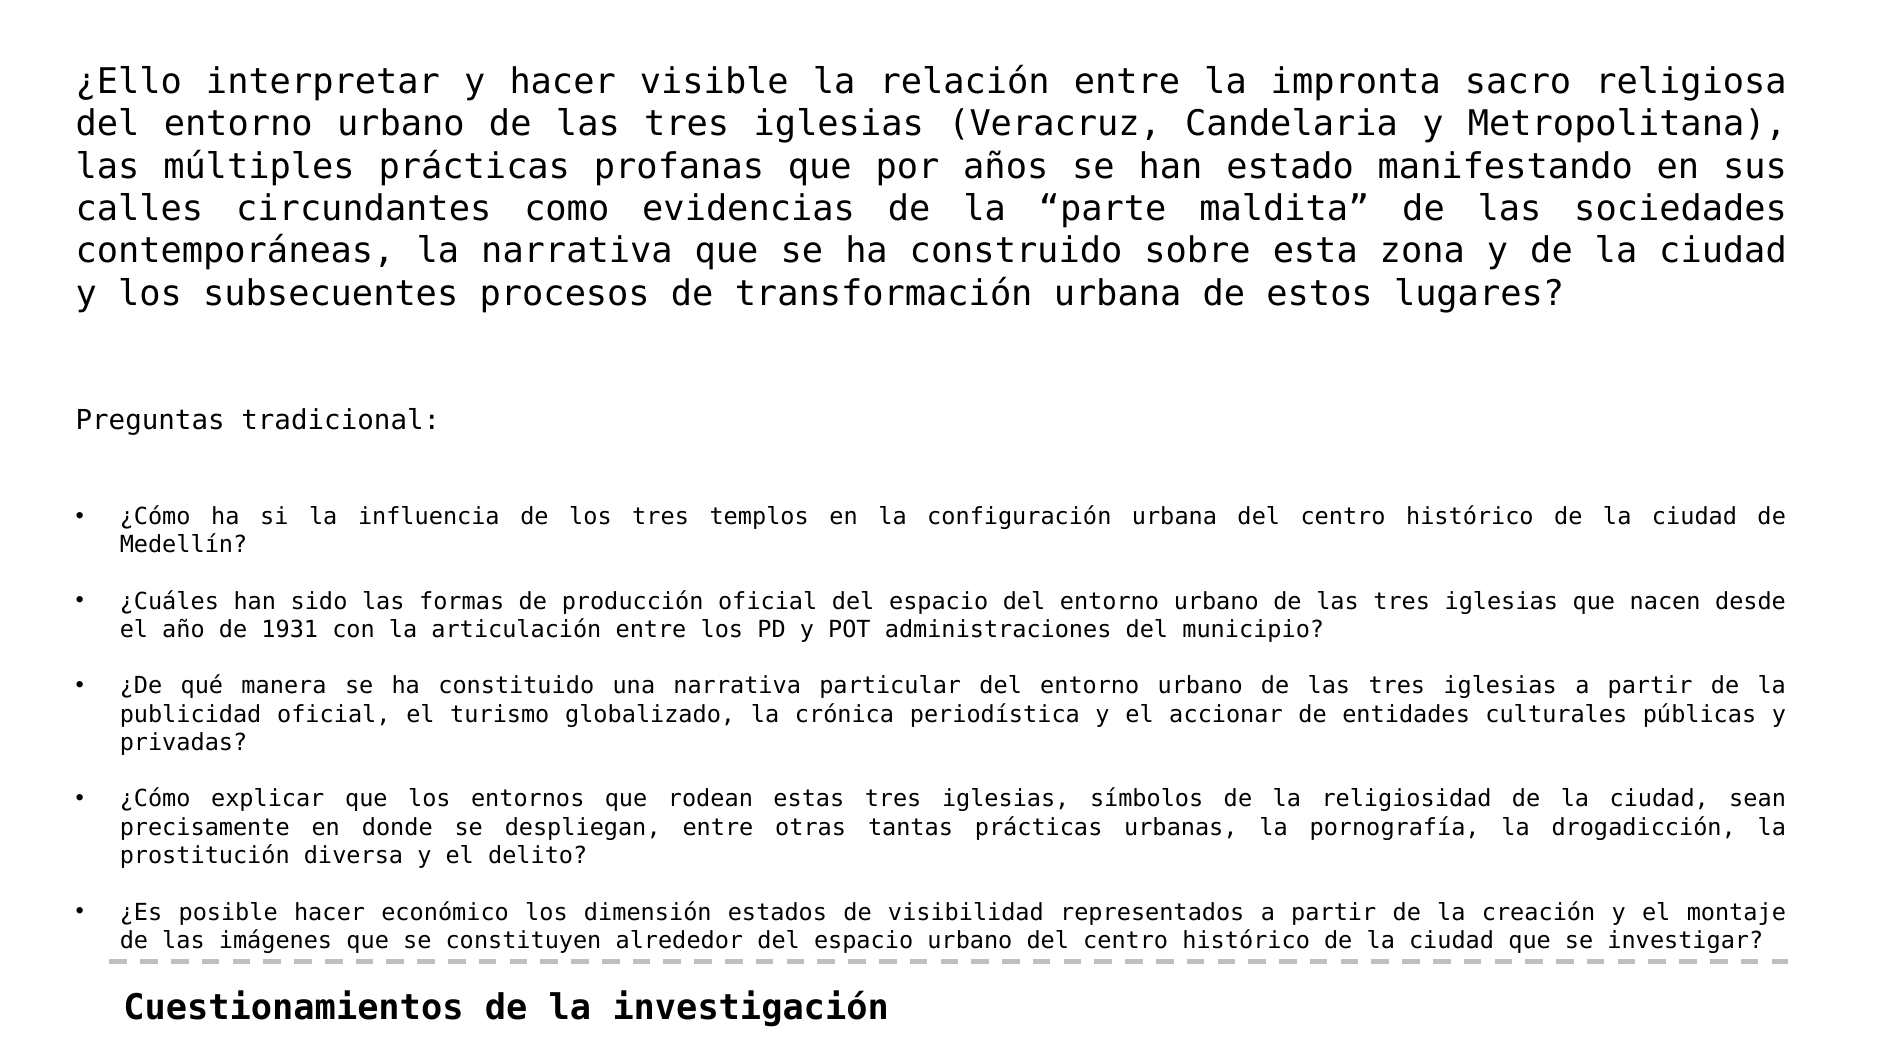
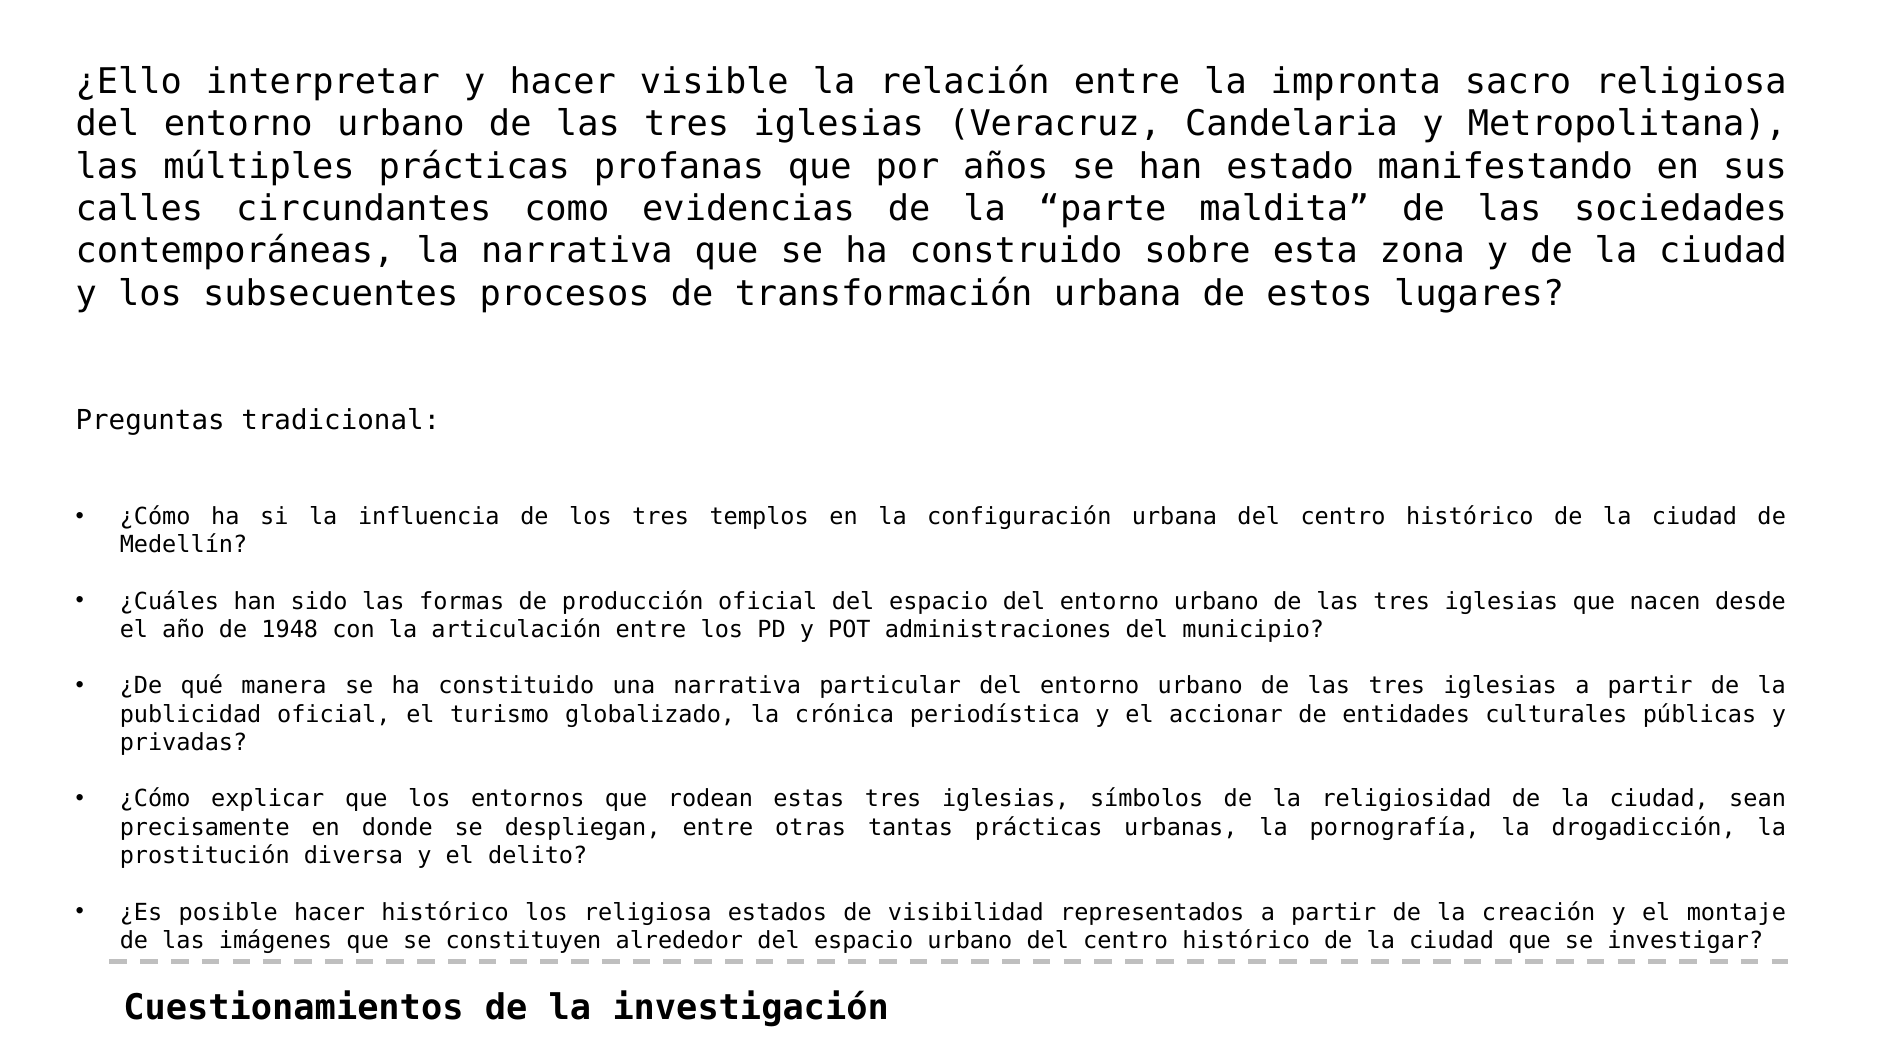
1931: 1931 -> 1948 (290, 630)
hacer económico: económico -> histórico (445, 913)
los dimensión: dimensión -> religiosa (648, 913)
